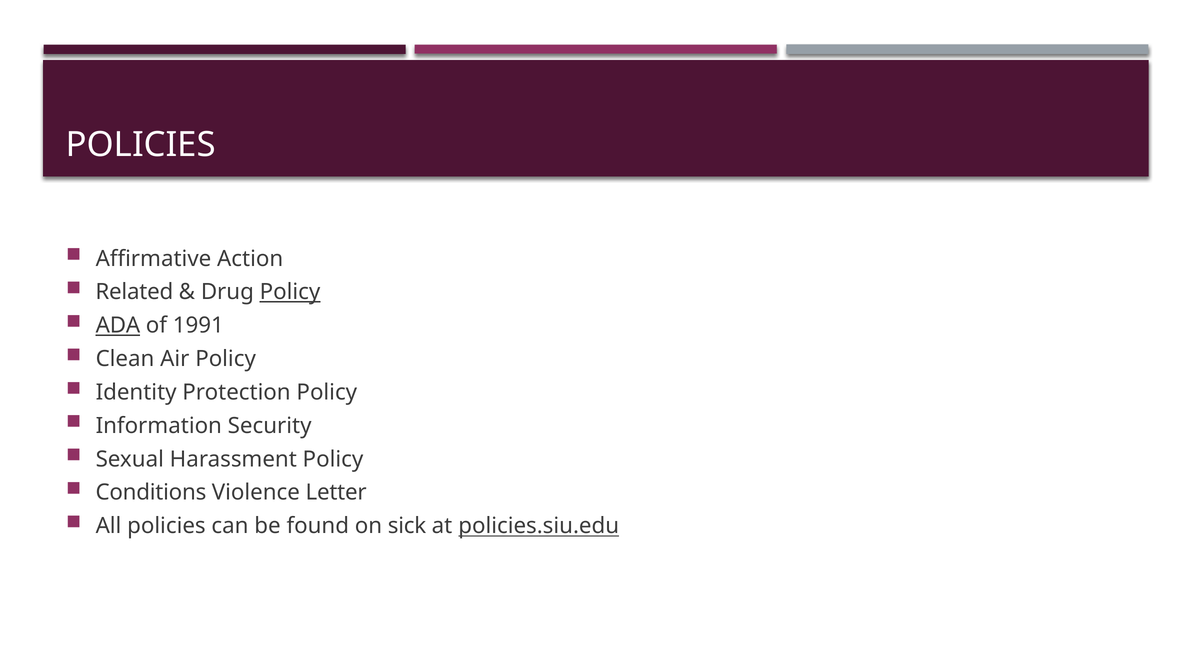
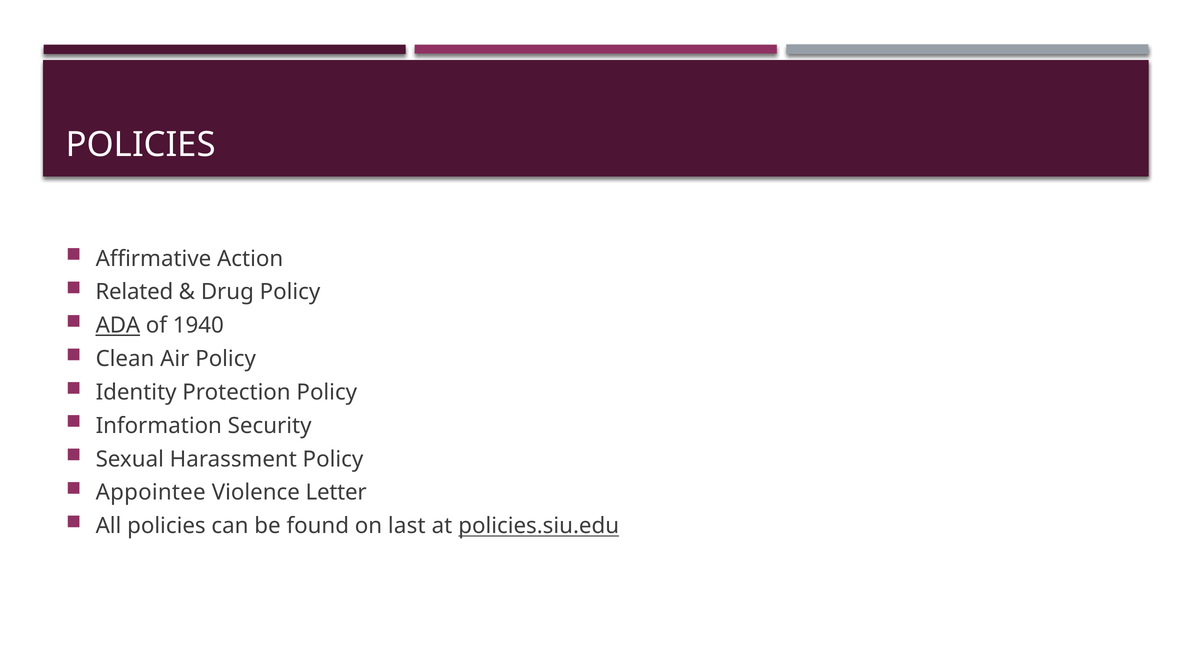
Policy underline: present -> none (290, 292)
1991: 1991 -> 1940 (198, 325)
Conditions: Conditions -> Appointee (151, 492)
sick: sick -> last (407, 526)
